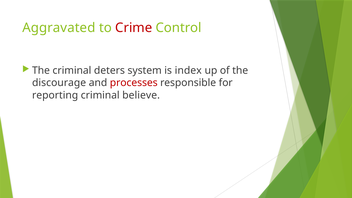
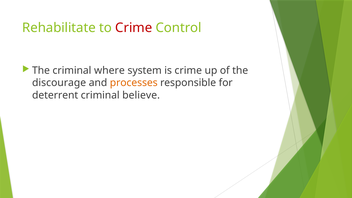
Aggravated: Aggravated -> Rehabilitate (59, 28)
deters: deters -> where (109, 71)
is index: index -> crime (188, 71)
processes colour: red -> orange (134, 83)
reporting: reporting -> deterrent (55, 95)
